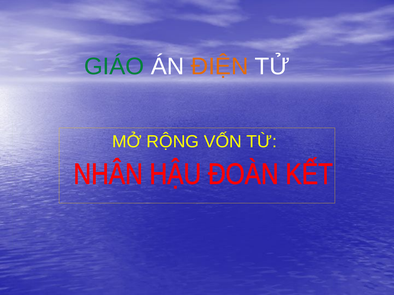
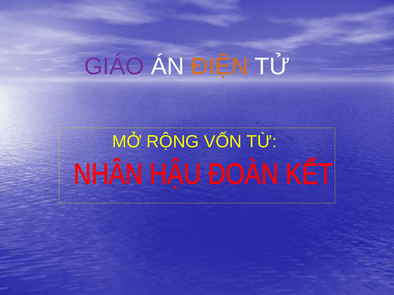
GIÁO colour: green -> purple (114, 67)
